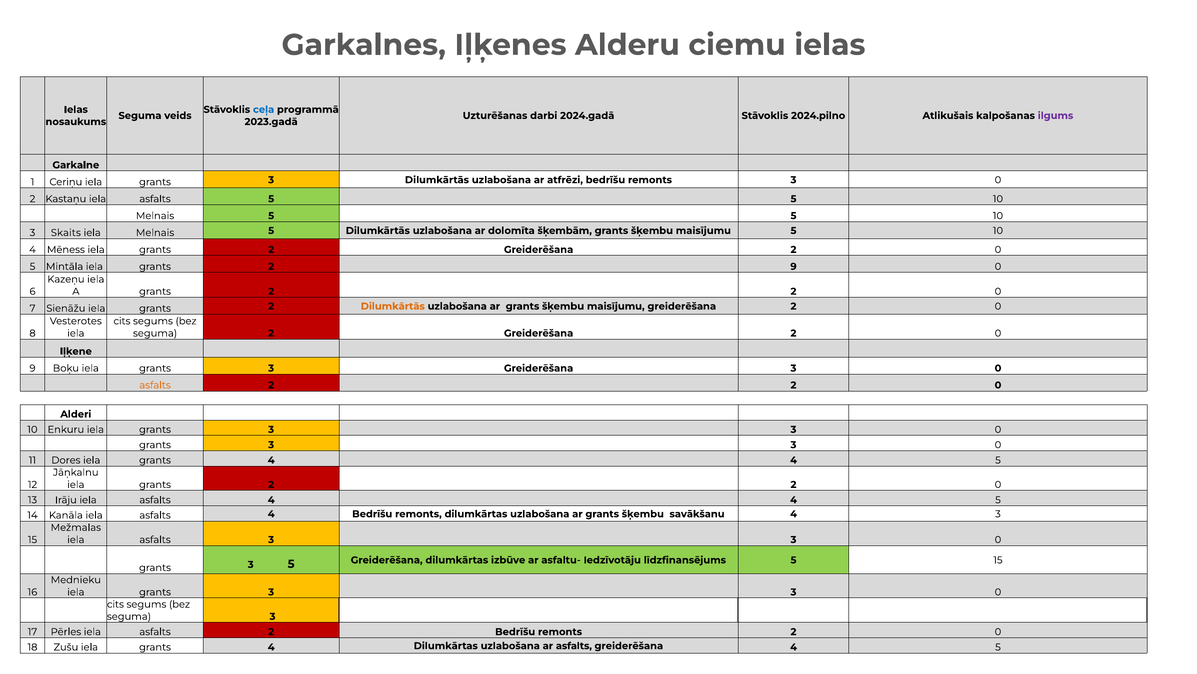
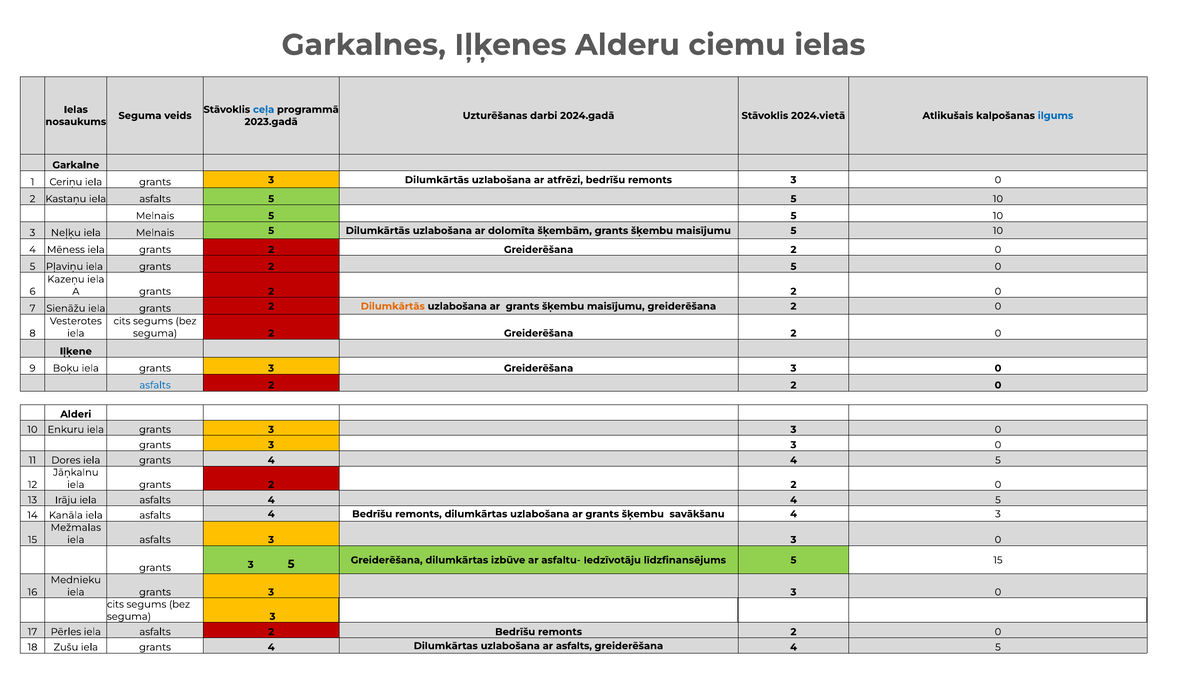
2024.pilno: 2024.pilno -> 2024.vietā (818, 116)
ilgums colour: purple -> blue (1055, 116)
Skaits: Skaits -> Neļķu (66, 232)
Mintāla: Mintāla -> Pļaviņu (65, 266)
9: 9 -> 5 (794, 266)
asfalts colour: orange -> blue (155, 385)
